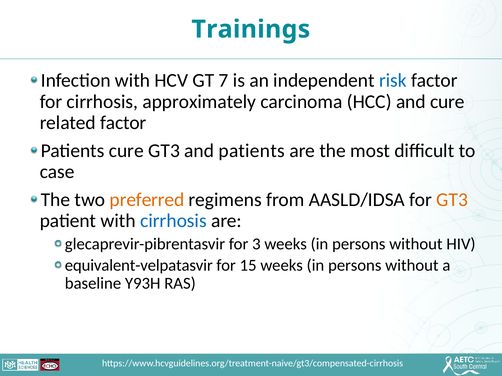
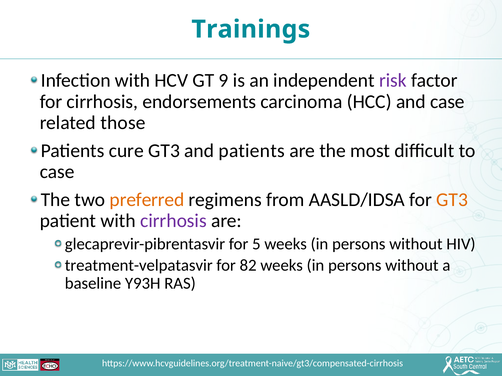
7: 7 -> 9 (224, 81)
risk colour: blue -> purple (393, 81)
approximately: approximately -> endorsements (199, 102)
and cure: cure -> case (447, 102)
related factor: factor -> those (123, 123)
cirrhosis colour: blue -> purple (173, 221)
3: 3 -> 5 (256, 244)
equivalent-velpatasvir: equivalent-velpatasvir -> treatment-velpatasvir (139, 266)
15: 15 -> 82 (248, 266)
